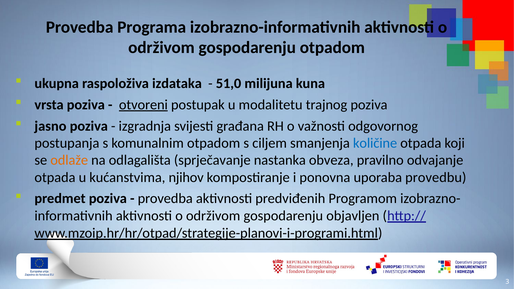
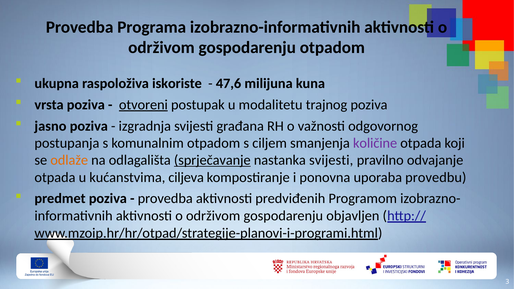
izdataka: izdataka -> iskoriste (177, 84)
51,0: 51,0 -> 47,6 (229, 84)
količine colour: blue -> purple (375, 143)
sprječavanje underline: none -> present (212, 160)
nastanka obveza: obveza -> svijesti (331, 160)
njihov: njihov -> ciljeva (186, 177)
